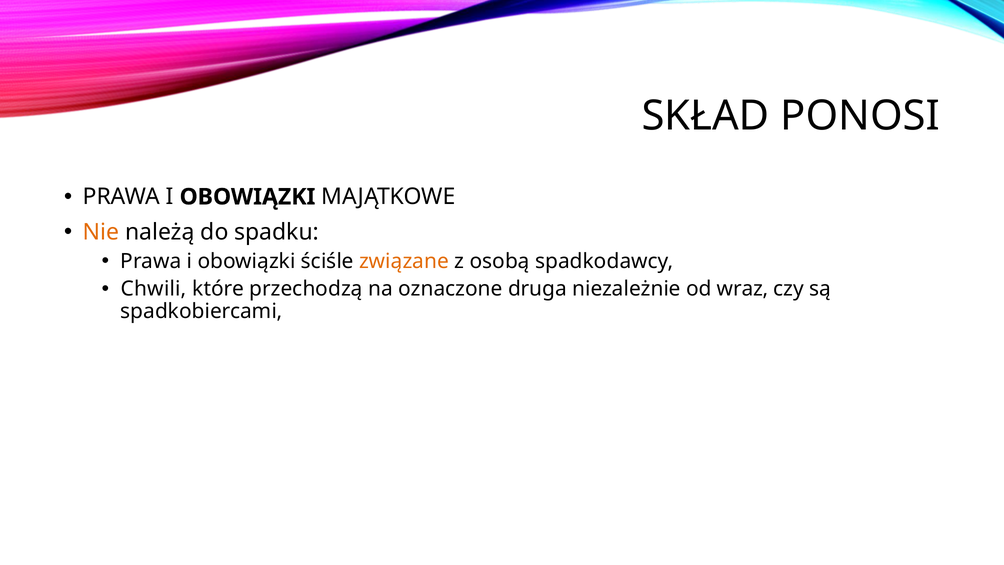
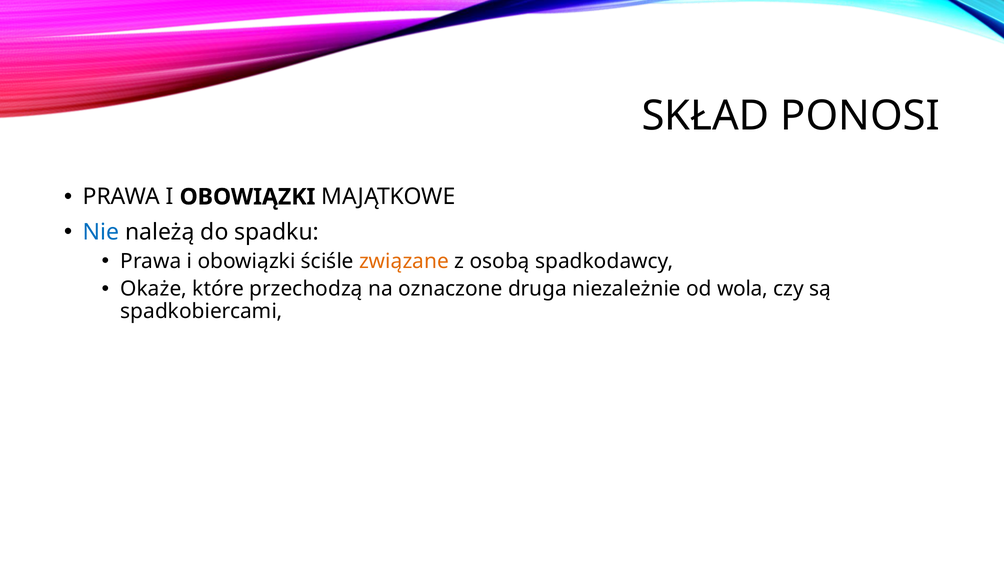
Nie colour: orange -> blue (101, 232)
Chwili: Chwili -> Okaże (154, 289)
wraz: wraz -> wola (743, 289)
